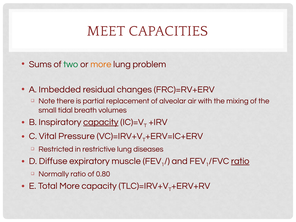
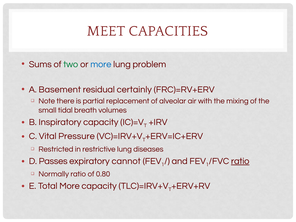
more colour: orange -> blue (101, 64)
Imbedded: Imbedded -> Basement (60, 90)
changes: changes -> certainly (134, 90)
capacity underline: present -> none (101, 122)
Diffuse: Diffuse -> Passes (53, 161)
muscle: muscle -> cannot (126, 161)
